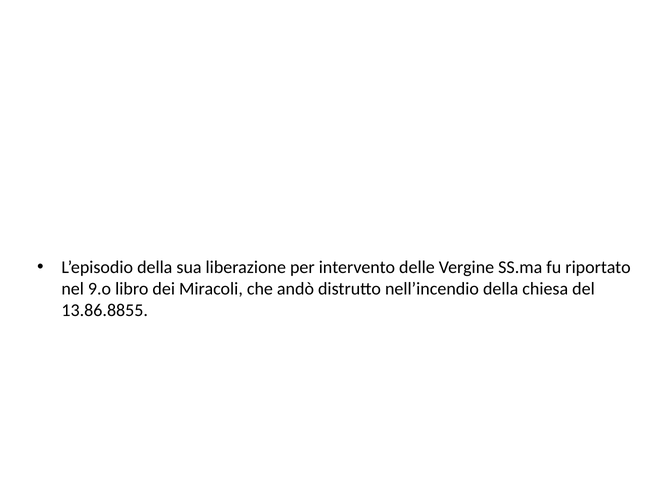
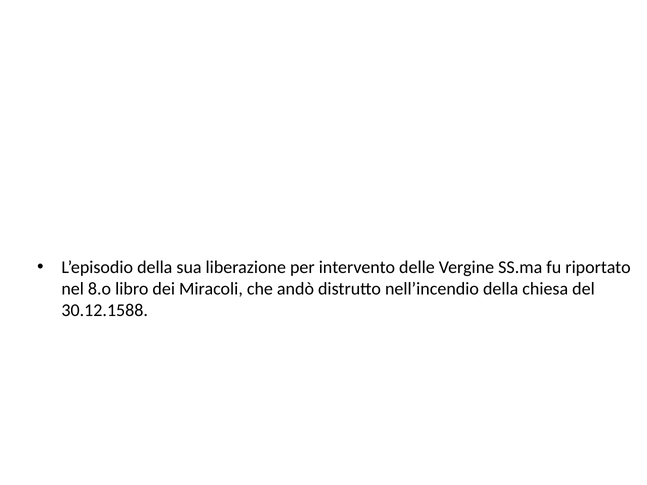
9.o: 9.o -> 8.o (100, 289)
13.86.8855: 13.86.8855 -> 30.12.1588 (105, 310)
